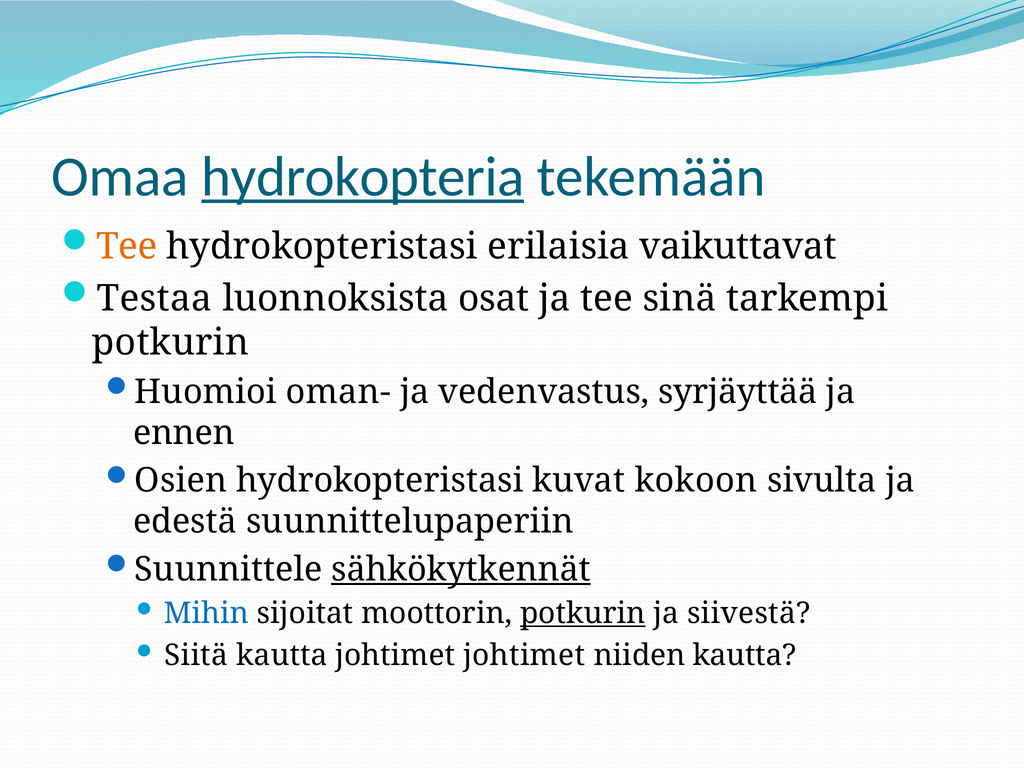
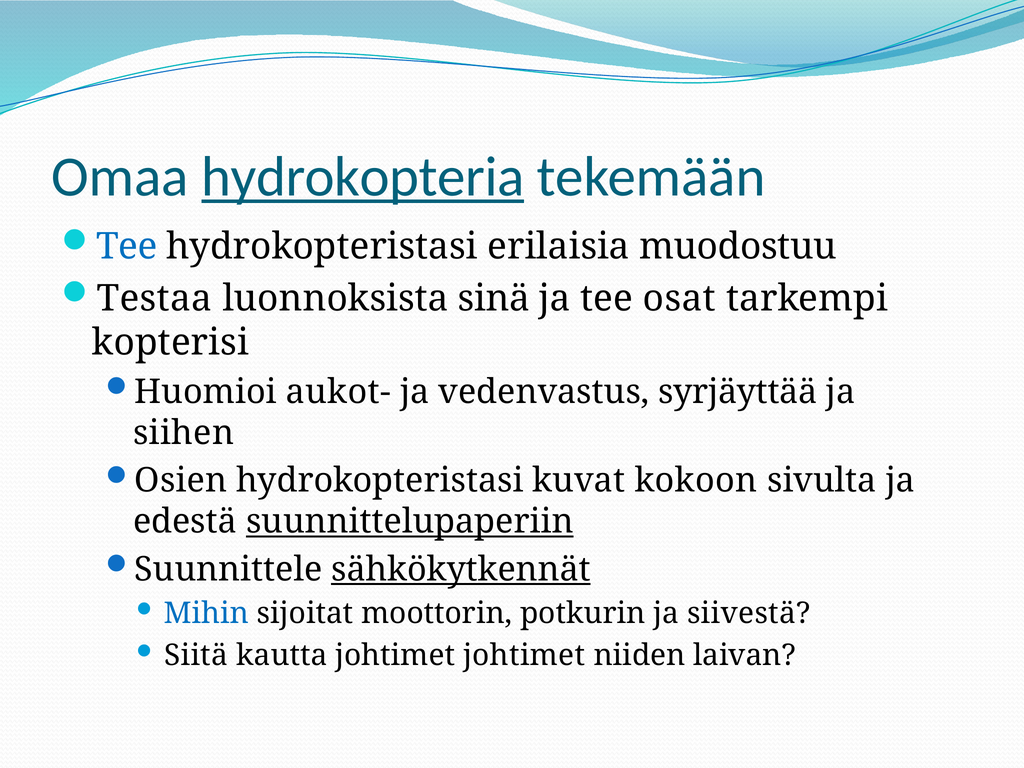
Tee colour: orange -> blue (127, 247)
vaikuttavat: vaikuttavat -> muodostuu (738, 247)
osat: osat -> sinä (494, 298)
sinä: sinä -> osat (679, 298)
potkurin: potkurin -> kopterisi (171, 343)
oman-: oman- -> aukot- (338, 392)
ennen: ennen -> siihen (184, 433)
suunnittelupaperiin underline: none -> present (410, 522)
potkurin underline: present -> none (583, 613)
niiden kautta: kautta -> laivan (744, 655)
